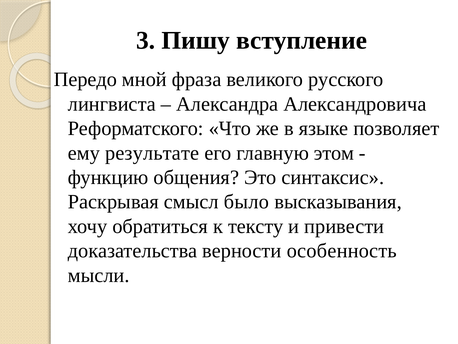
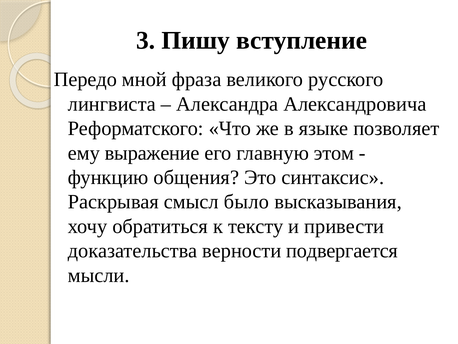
результате: результате -> выражение (152, 153)
особенность: особенность -> подвергается (342, 250)
